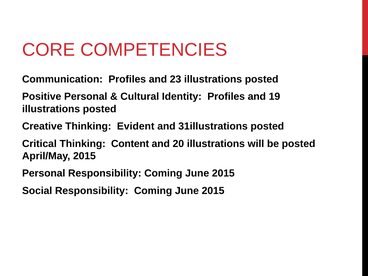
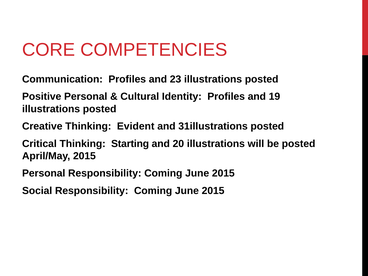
Content: Content -> Starting (130, 144)
